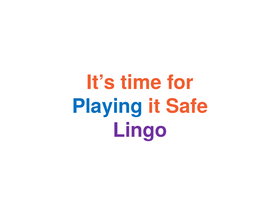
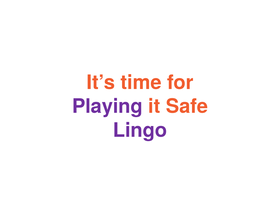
Playing colour: blue -> purple (107, 106)
